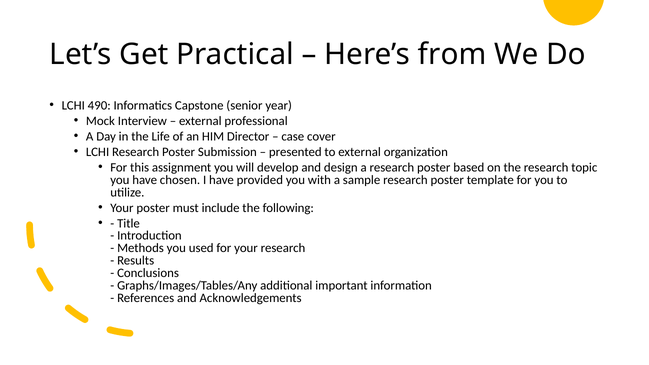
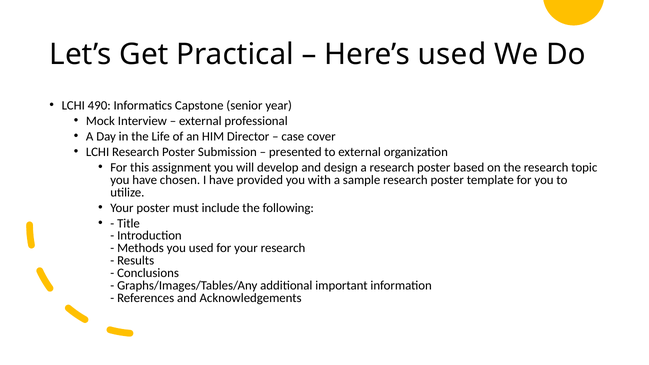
Here’s from: from -> used (452, 55)
